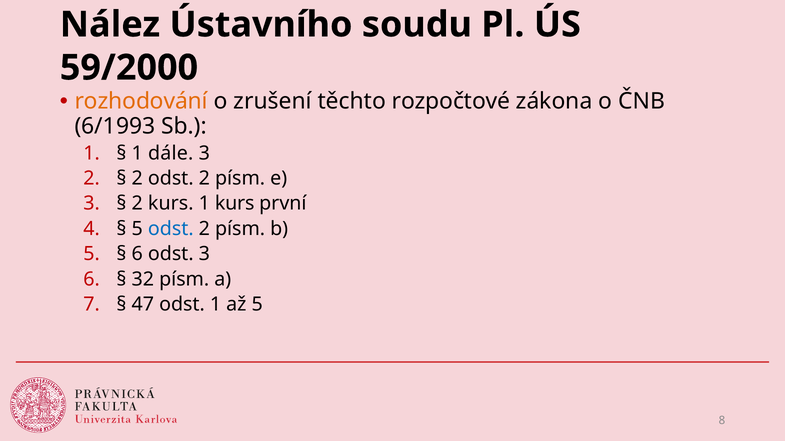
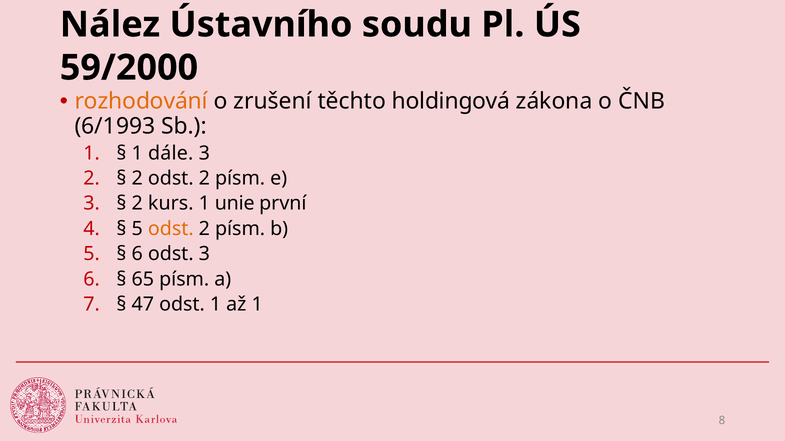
rozpočtové: rozpočtové -> holdingová (451, 101)
1 kurs: kurs -> unie (235, 204)
odst colour: blue -> orange (171, 229)
32: 32 -> 65 (143, 280)
až 5: 5 -> 1 (257, 305)
